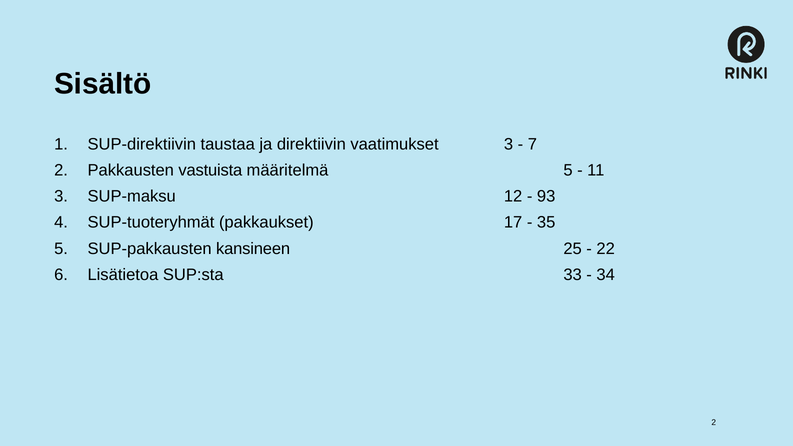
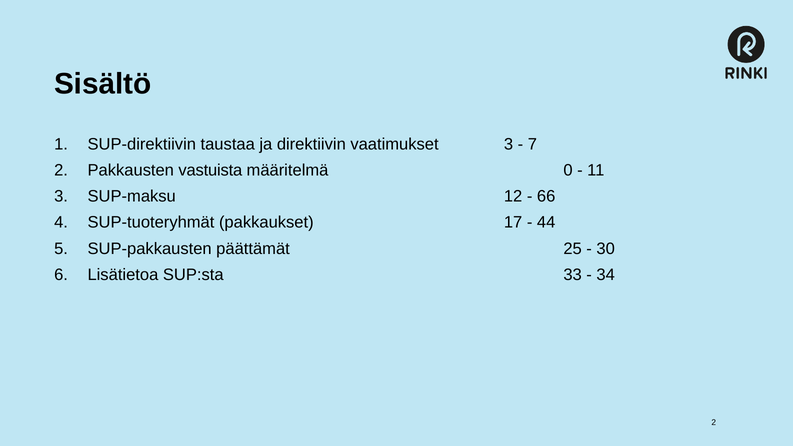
määritelmä 5: 5 -> 0 (568, 170)
93: 93 -> 66 (546, 196)
35: 35 -> 44 (546, 222)
kansineen: kansineen -> päättämät (253, 249)
22: 22 -> 30 (606, 249)
